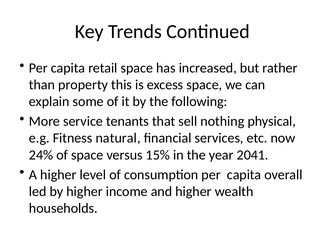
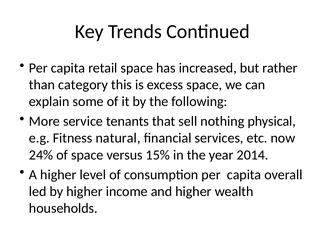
property: property -> category (83, 85)
2041: 2041 -> 2014 (253, 155)
